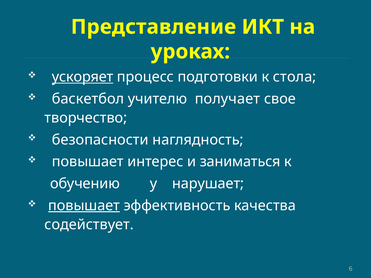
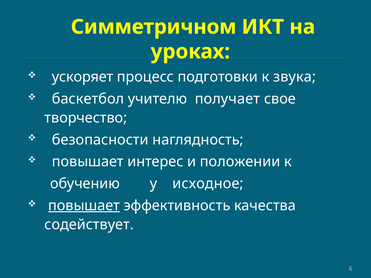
Представление: Представление -> Симметричном (154, 27)
ускоряет underline: present -> none (83, 77)
стола: стола -> звука (295, 77)
заниматься: заниматься -> положении (240, 162)
нарушает: нарушает -> исходное (208, 184)
